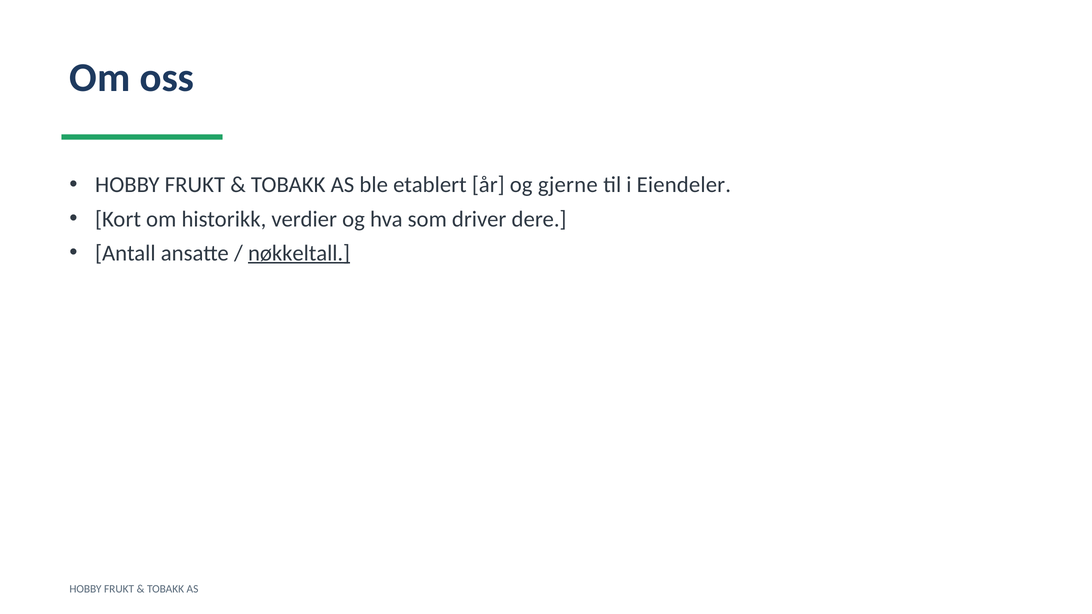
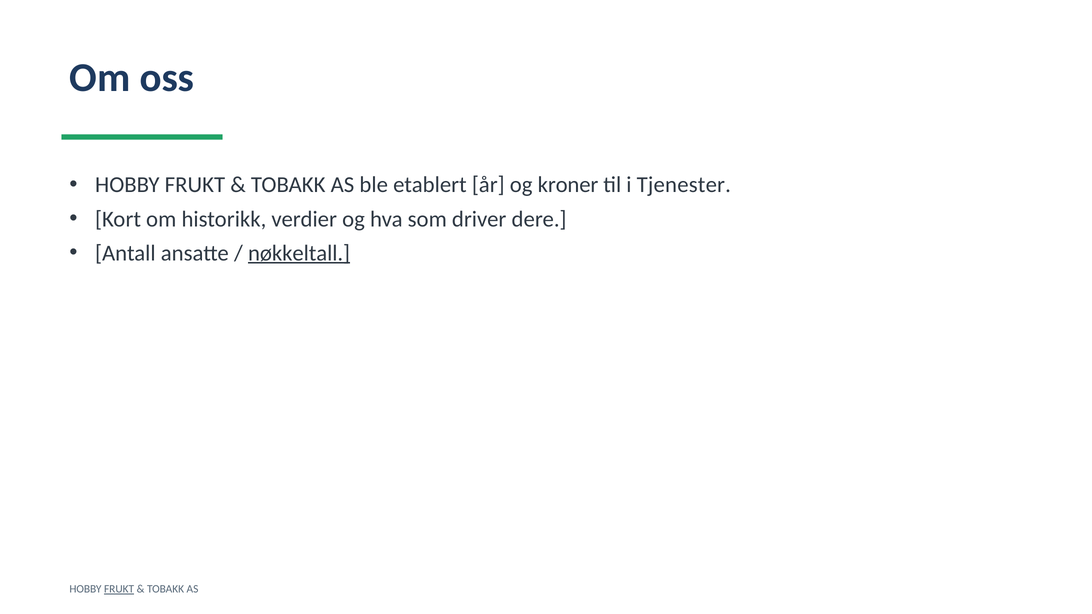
gjerne: gjerne -> kroner (568, 185)
Eiendeler: Eiendeler -> Tjenester (684, 185)
FRUKT underline: none -> present (119, 589)
